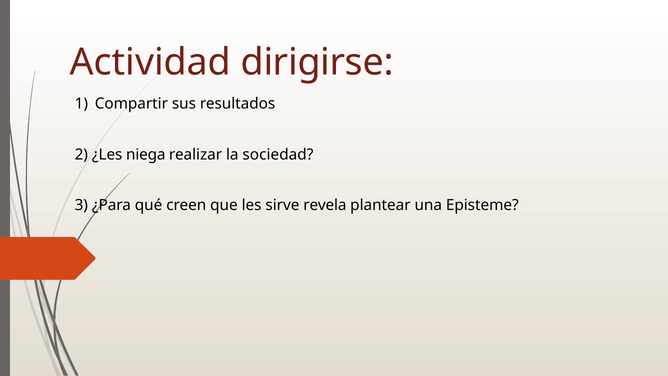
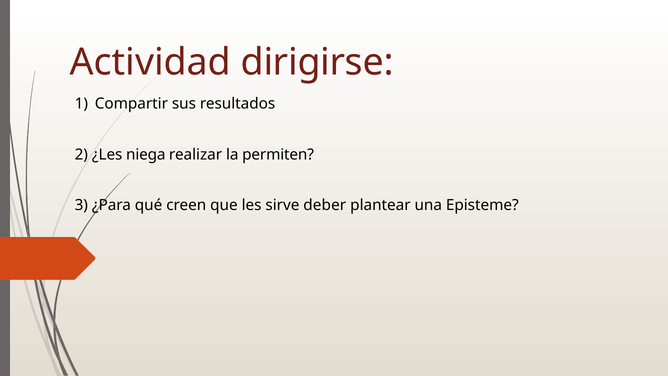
sociedad: sociedad -> permiten (278, 154)
revela: revela -> deber (325, 205)
